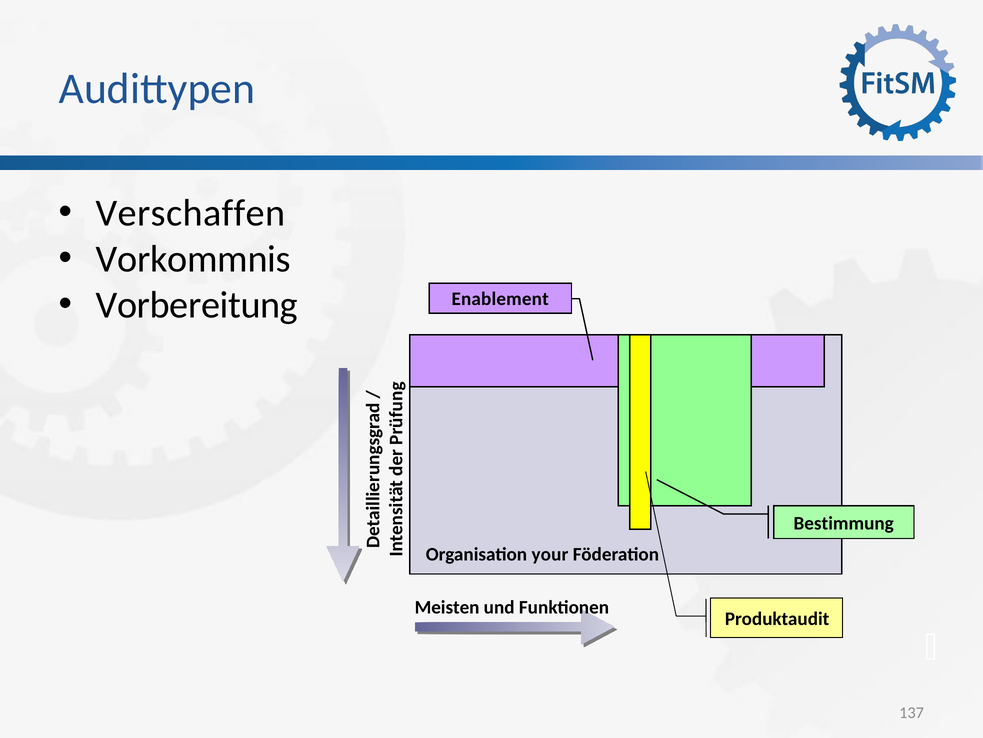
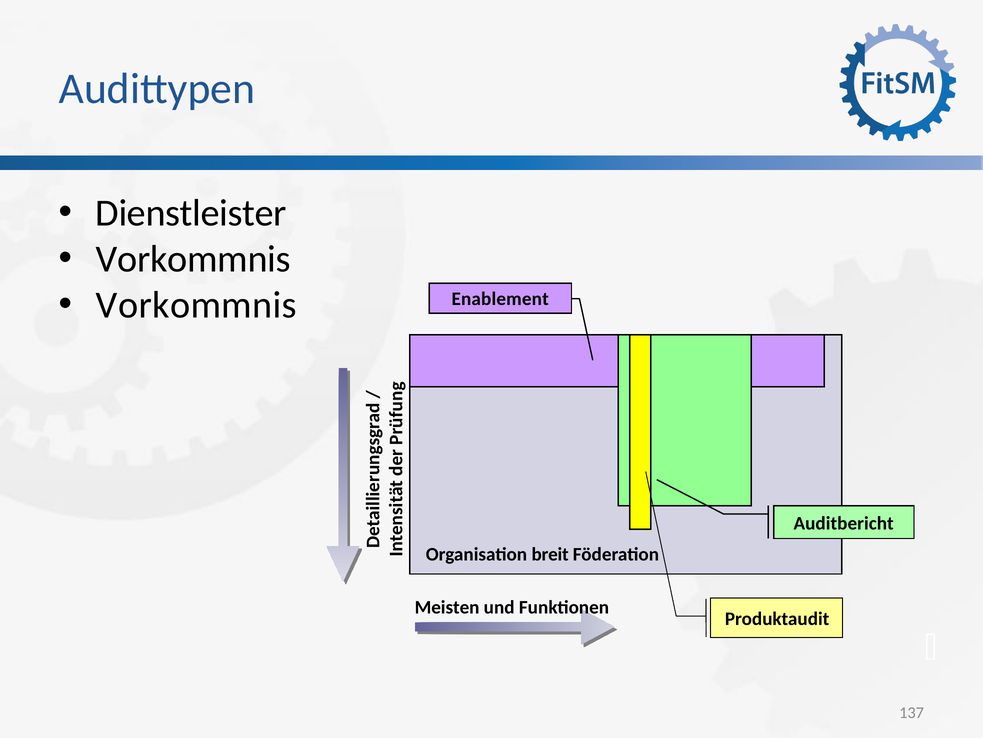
Verschaffen: Verschaffen -> Dienstleister (191, 213)
Vorbereitung: Vorbereitung -> Vorkommnis (196, 305)
Bestimmung: Bestimmung -> Auditbericht (844, 523)
your: your -> breit (550, 554)
